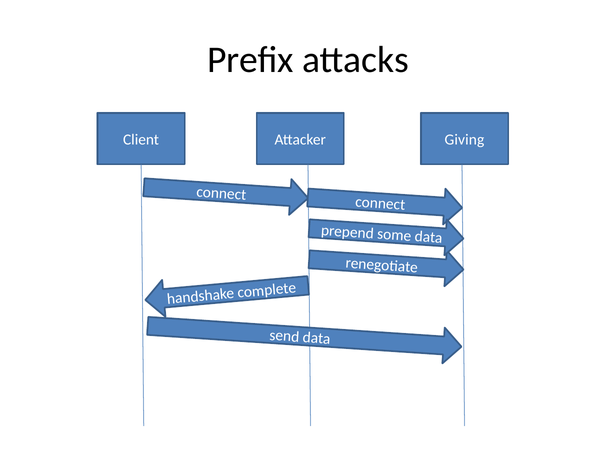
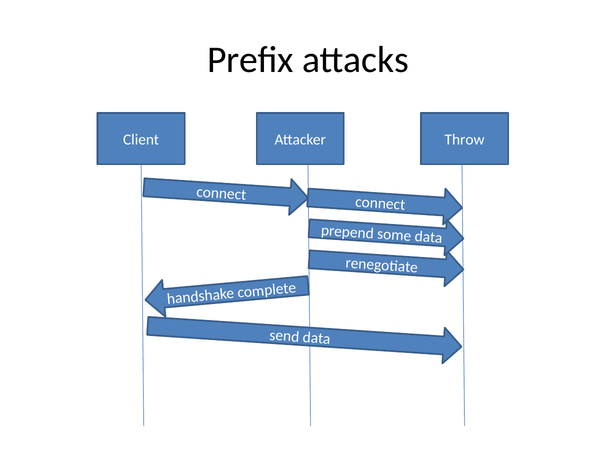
Giving: Giving -> Throw (465, 140)
